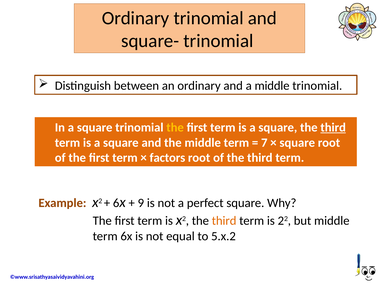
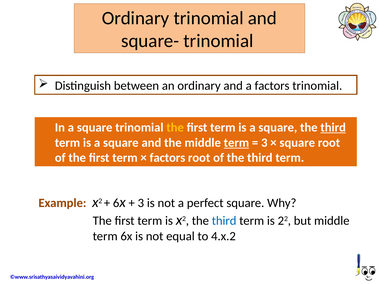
a middle: middle -> factors (272, 86)
term underline: none -> present (236, 143)
7: 7 -> 3 (264, 143)
9: 9 -> 3 (141, 203)
third colour: orange -> blue (224, 221)
5.x.2: 5.x.2 -> 4.x.2 (223, 236)
